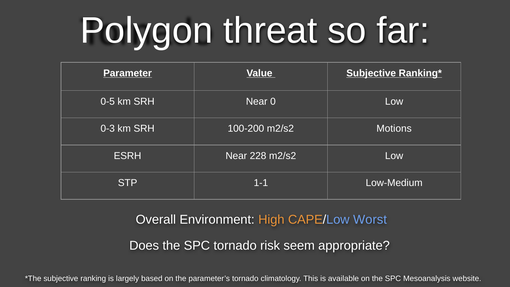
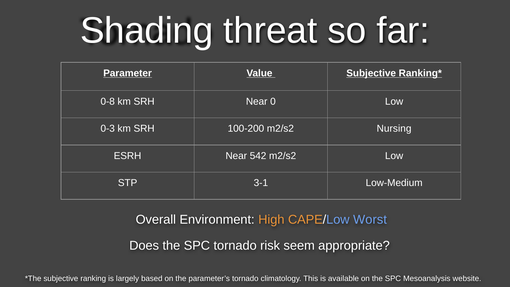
Polygon: Polygon -> Shading (147, 31)
0-5: 0-5 -> 0-8 (108, 101)
Motions: Motions -> Nursing (394, 129)
228: 228 -> 542 (258, 156)
1-1: 1-1 -> 3-1 (261, 183)
